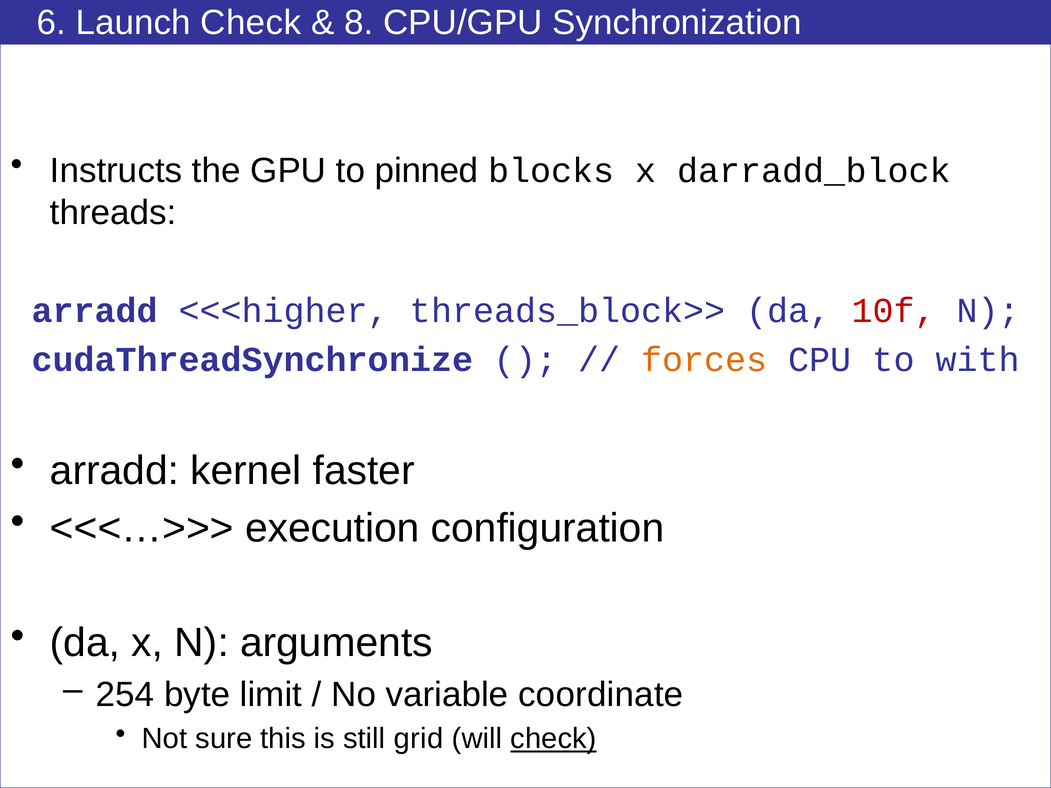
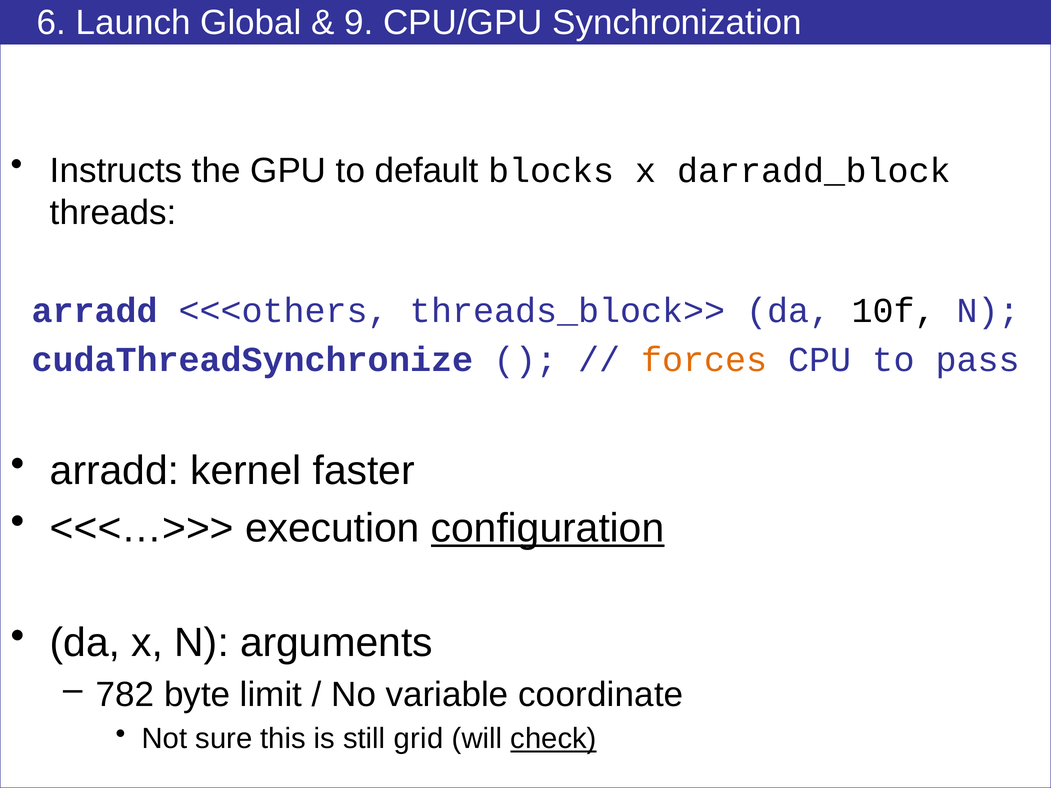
Launch Check: Check -> Global (251, 23)
8: 8 -> 9 (359, 23)
pinned: pinned -> default (427, 171)
<<<higher: <<<higher -> <<<others (284, 311)
10f colour: red -> black (894, 311)
with: with -> pass (978, 360)
configuration underline: none -> present (548, 528)
254: 254 -> 782 (125, 695)
